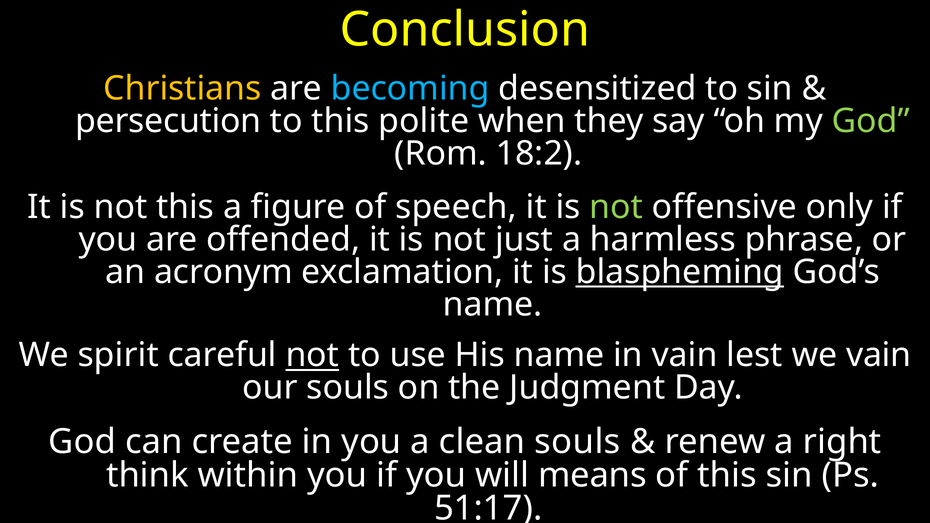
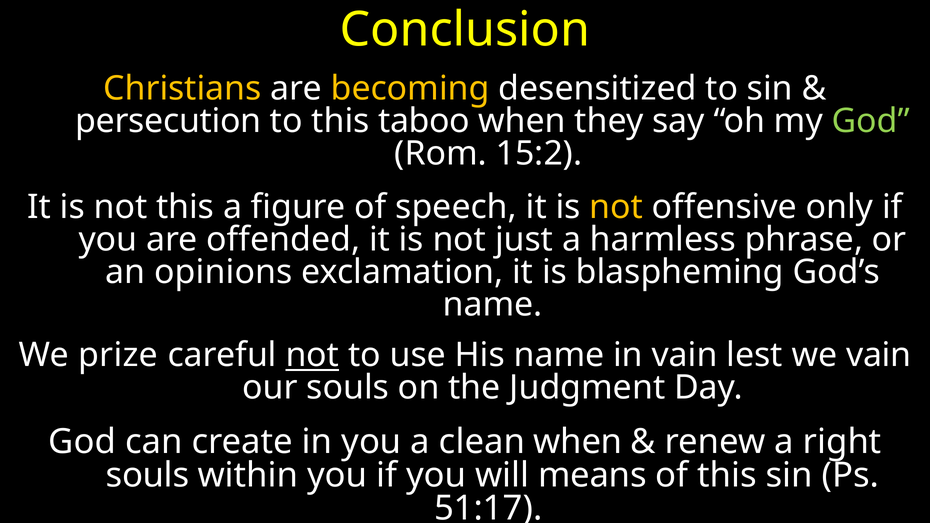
becoming colour: light blue -> yellow (410, 88)
polite: polite -> taboo (424, 121)
18:2: 18:2 -> 15:2 (539, 154)
not colour: light green -> yellow (616, 207)
acronym: acronym -> opinions (223, 272)
blaspheming underline: present -> none (680, 272)
spirit: spirit -> prize (118, 355)
clean souls: souls -> when (578, 442)
think: think -> souls (148, 475)
